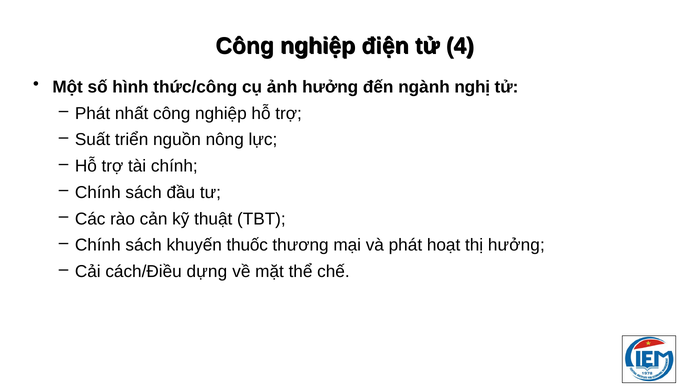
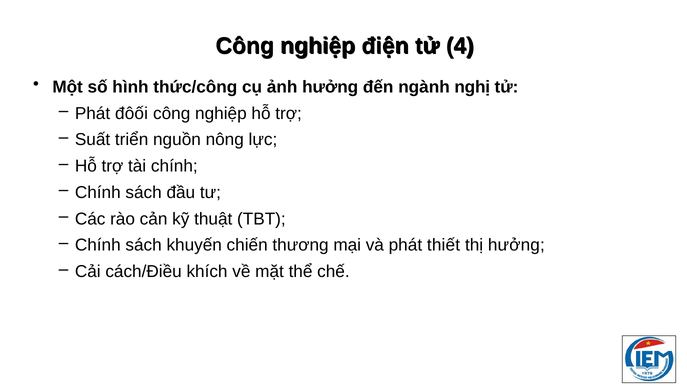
nhất: nhất -> đôối (132, 113)
thuốc: thuốc -> chiến (247, 245)
hoạt: hoạt -> thiết (444, 245)
dựng: dựng -> khích (207, 271)
